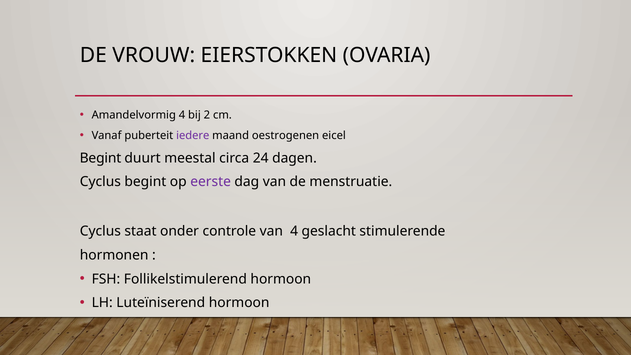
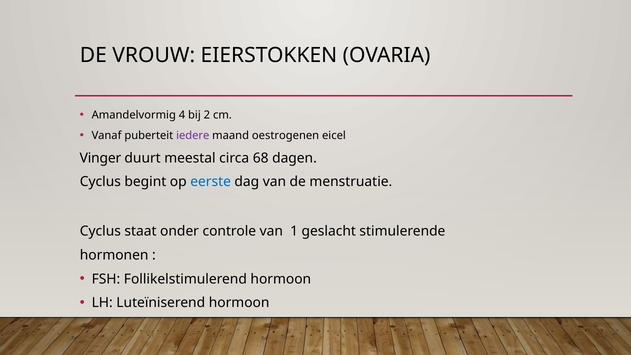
Begint: Begint -> Vinger (100, 158)
24: 24 -> 68 (261, 158)
eerste colour: purple -> blue (211, 182)
van 4: 4 -> 1 (294, 231)
